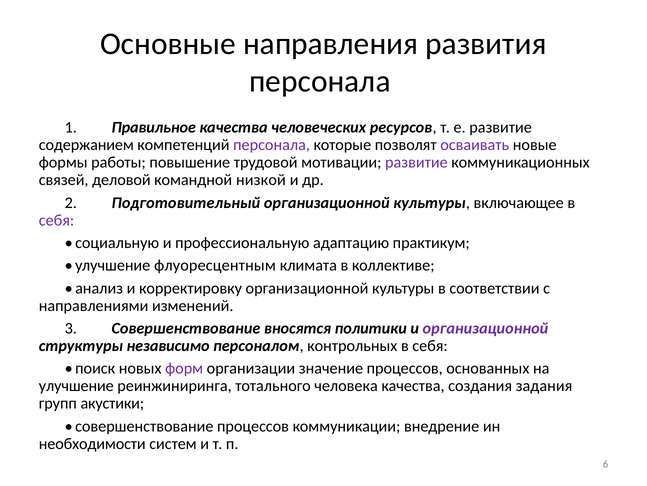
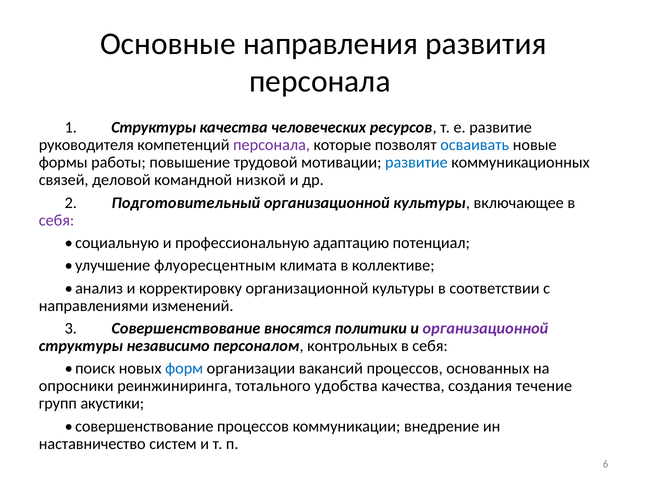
1 Правильное: Правильное -> Структуры (154, 127)
содержанием: содержанием -> руководителя (86, 145)
осваивать colour: purple -> blue (475, 145)
развитие colour: purple -> blue (416, 162)
практикум: практикум -> потенциал (431, 242)
форм colour: purple -> blue (184, 368)
значение: значение -> вакансий (331, 368)
улучшение: улучшение -> опросники (76, 385)
человека: человека -> удобства (346, 385)
задания: задания -> течение (544, 385)
необходимости: необходимости -> наставничество (92, 443)
